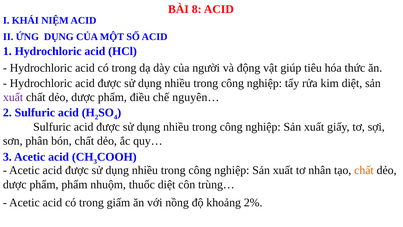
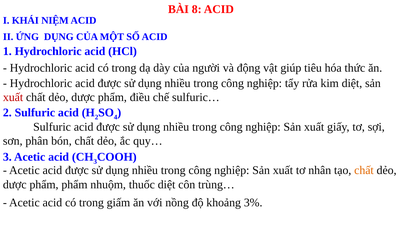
xuất colour: purple -> red (13, 97)
nguyên…: nguyên… -> sulfuric… (196, 97)
2%: 2% -> 3% (253, 202)
